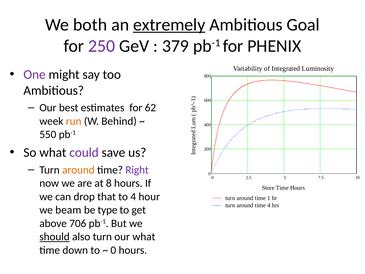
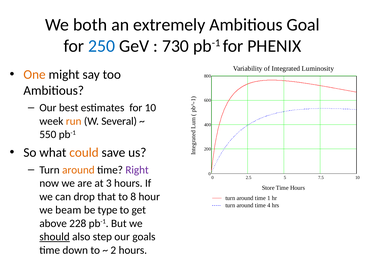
extremely underline: present -> none (169, 25)
250 colour: purple -> blue (102, 46)
379: 379 -> 730 (175, 46)
One colour: purple -> orange (35, 75)
for 62: 62 -> 10 (150, 108)
Behind: Behind -> Several (119, 121)
could colour: purple -> orange (84, 152)
8: 8 -> 3 (109, 183)
to 4: 4 -> 8 (133, 196)
706: 706 -> 228 (78, 223)
also turn: turn -> step (102, 237)
our what: what -> goals (144, 237)
0: 0 -> 2 (113, 250)
